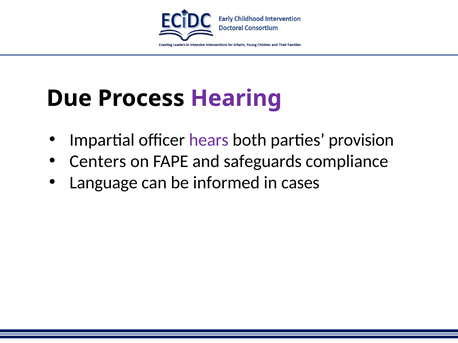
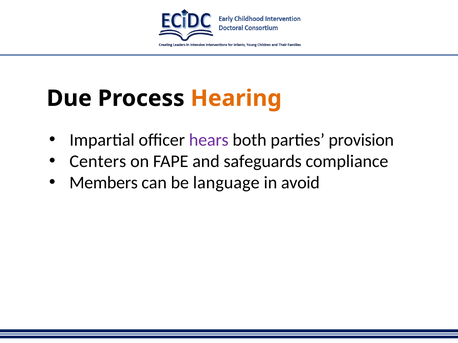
Hearing colour: purple -> orange (236, 99)
Language: Language -> Members (104, 183)
informed: informed -> language (226, 183)
cases: cases -> avoid (300, 183)
